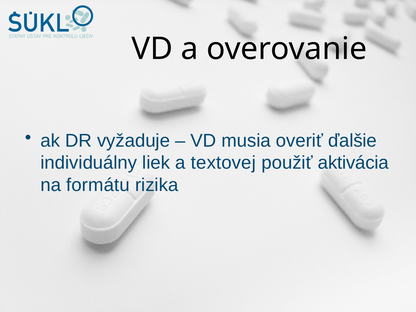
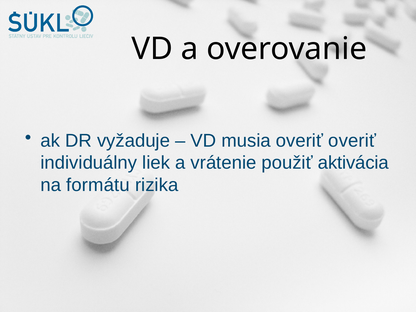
overiť ďalšie: ďalšie -> overiť (352, 141)
textovej: textovej -> vrátenie (223, 163)
